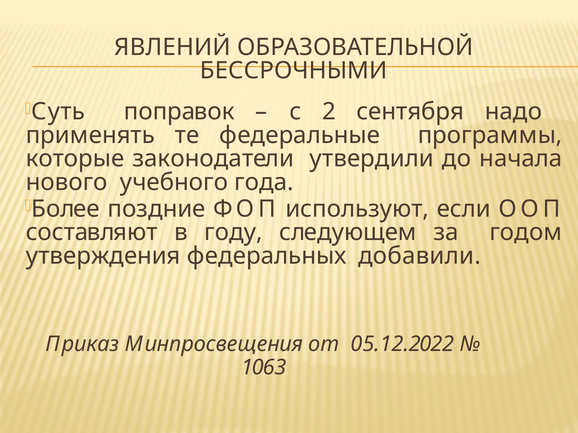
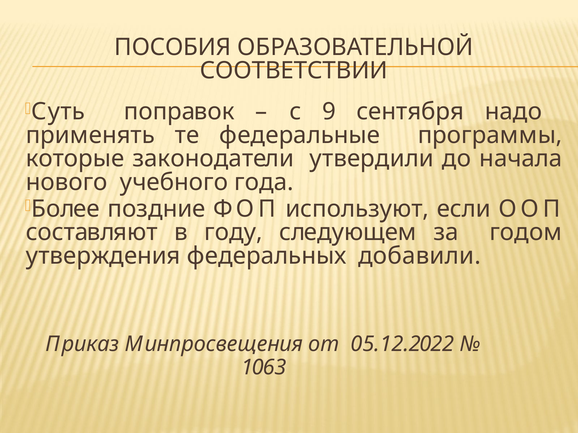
ЯВЛЕНИЙ: ЯВЛЕНИЙ -> ПОСОБИЯ (173, 47)
БЕССРОЧНЫМИ: БЕССРОЧНЫМИ -> СООТВЕТСТВИИ (294, 71)
2: 2 -> 9 (329, 112)
